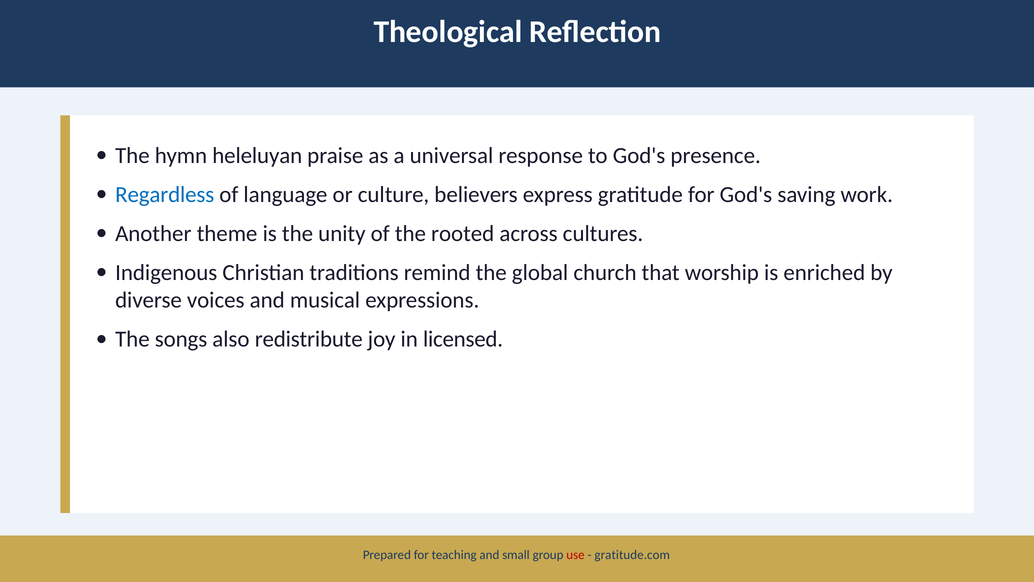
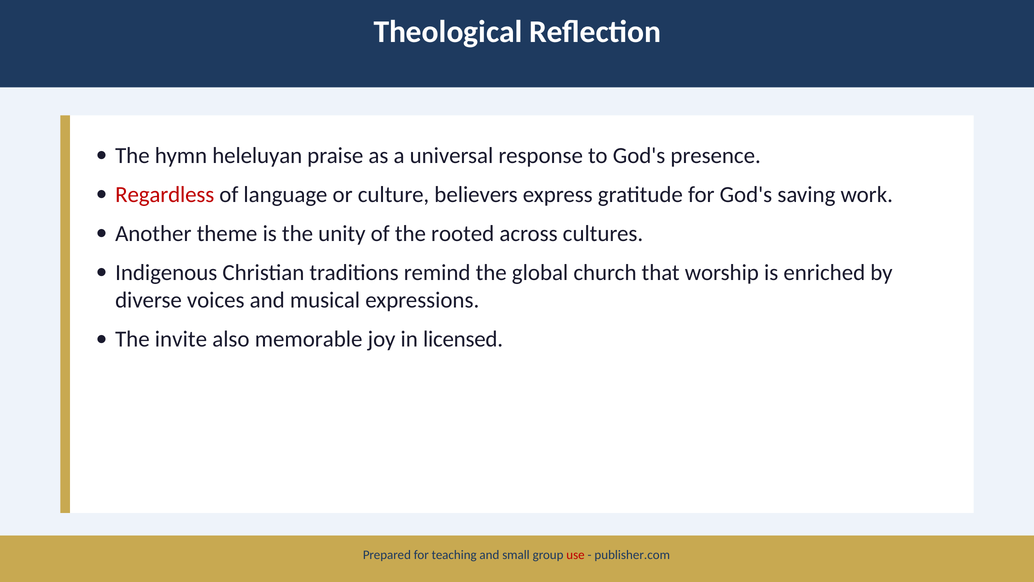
Regardless colour: blue -> red (165, 194)
songs: songs -> invite (181, 339)
redistribute: redistribute -> memorable (309, 339)
gratitude.com: gratitude.com -> publisher.com (632, 555)
